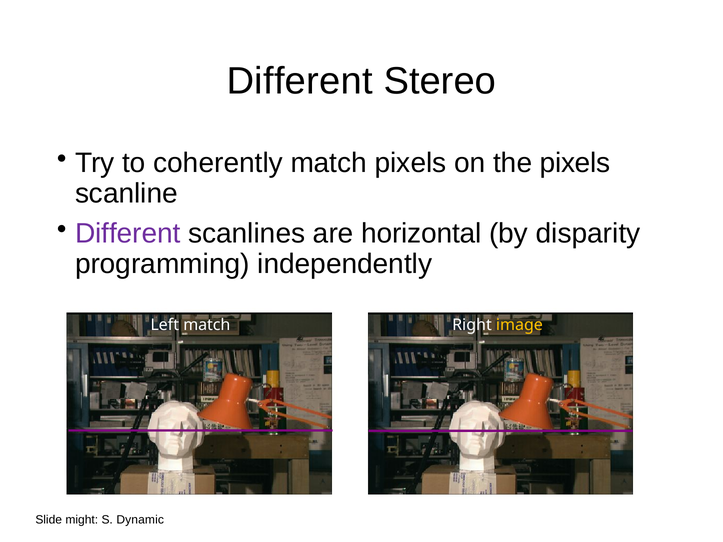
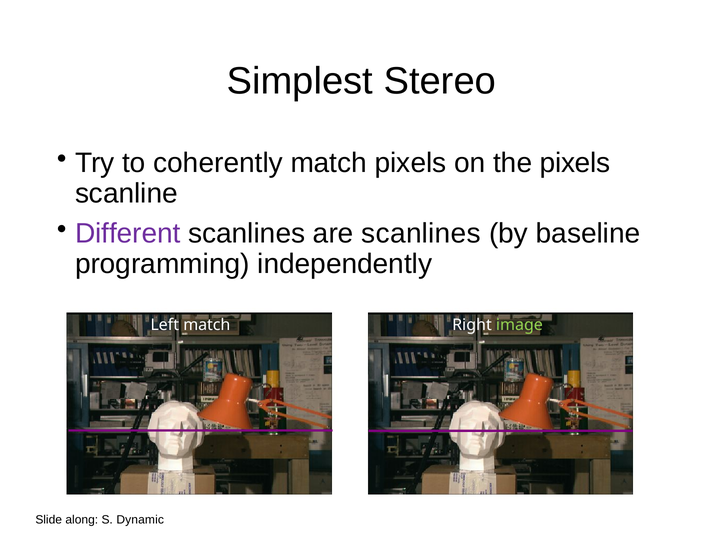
Different: Different -> Simplest (300, 81)
are horizontal: horizontal -> scanlines (421, 234)
disparity: disparity -> baseline (588, 234)
image colour: yellow -> light green (519, 325)
might: might -> along (82, 520)
